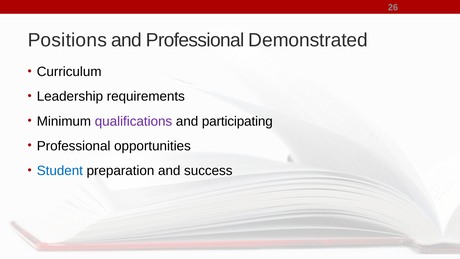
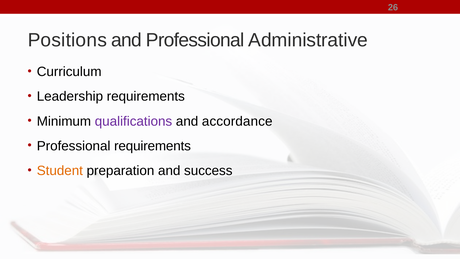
Demonstrated: Demonstrated -> Administrative (308, 40)
participating: participating -> accordance (237, 121)
Professional opportunities: opportunities -> requirements (153, 146)
Student colour: blue -> orange (60, 171)
